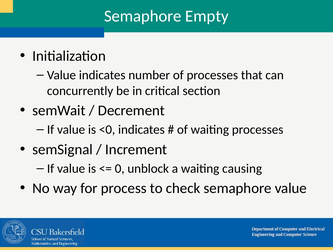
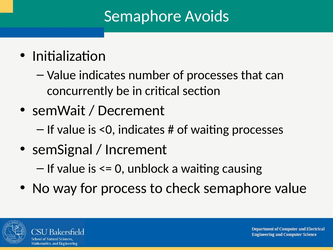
Empty: Empty -> Avoids (207, 16)
